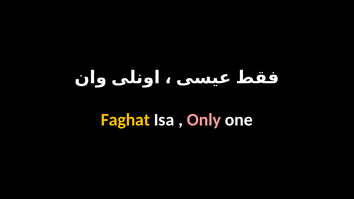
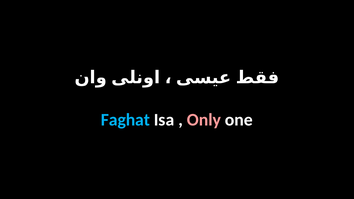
Faghat colour: yellow -> light blue (125, 120)
